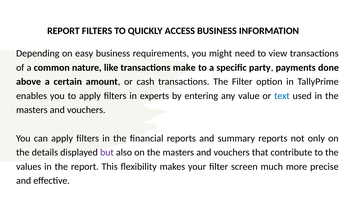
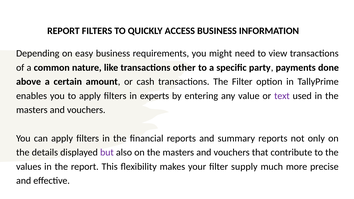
make: make -> other (184, 68)
text colour: blue -> purple (282, 96)
screen: screen -> supply (244, 167)
